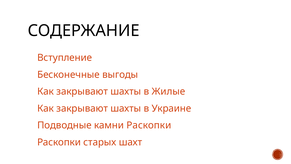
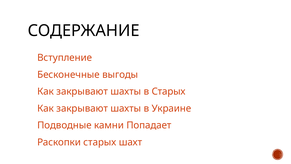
в Жилые: Жилые -> Старых (169, 91)
камни Раскопки: Раскопки -> Попадает (149, 125)
